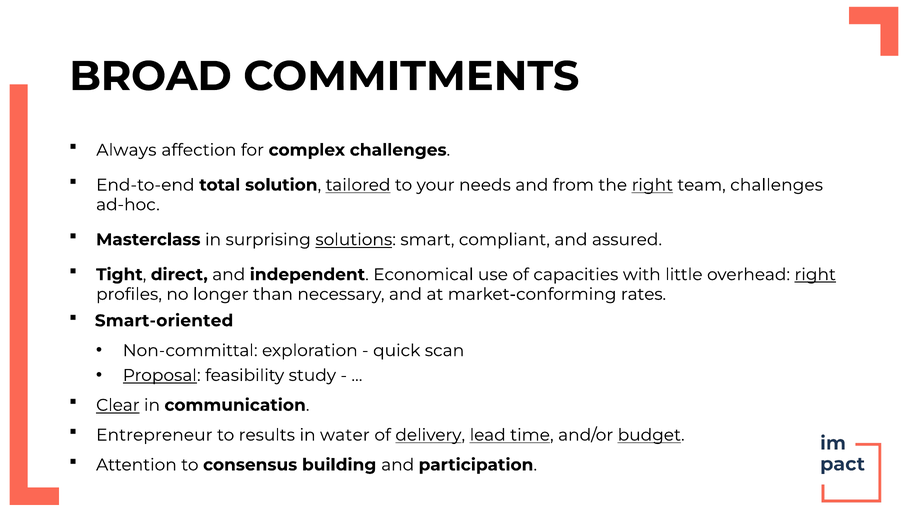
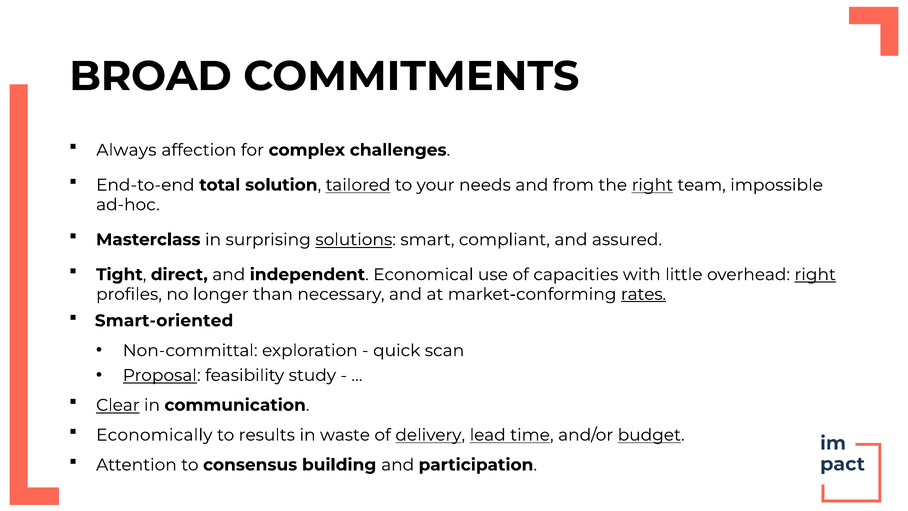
team challenges: challenges -> impossible (777, 185)
rates underline: none -> present (643, 294)
Entrepreneur: Entrepreneur -> Economically (154, 435)
water: water -> waste (345, 435)
